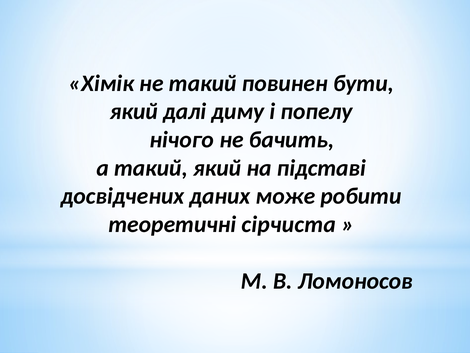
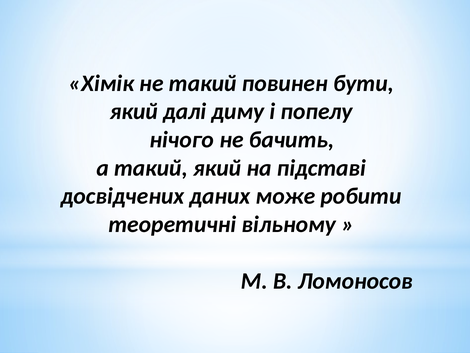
сірчиста: сірчиста -> вільному (289, 224)
